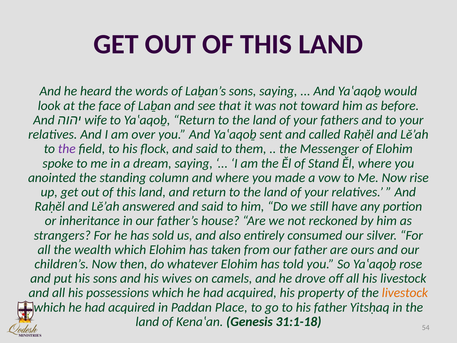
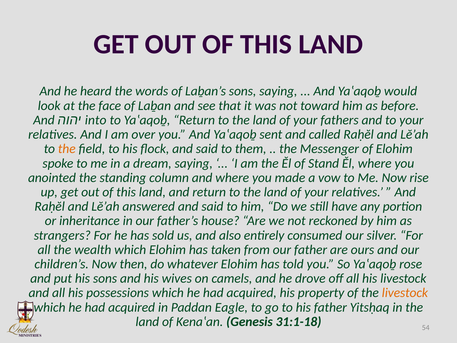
wife: wife -> into (96, 120)
the colour: purple -> orange (67, 149)
Place: Place -> Eagle (231, 307)
